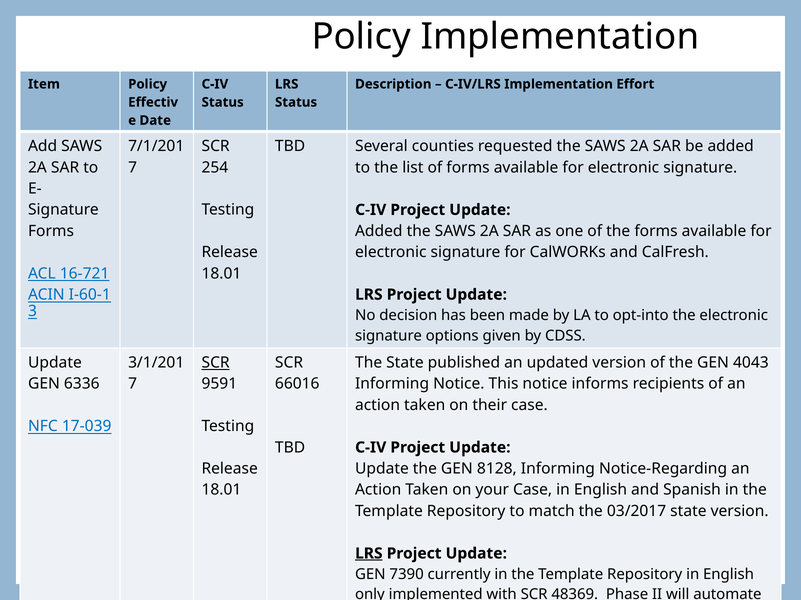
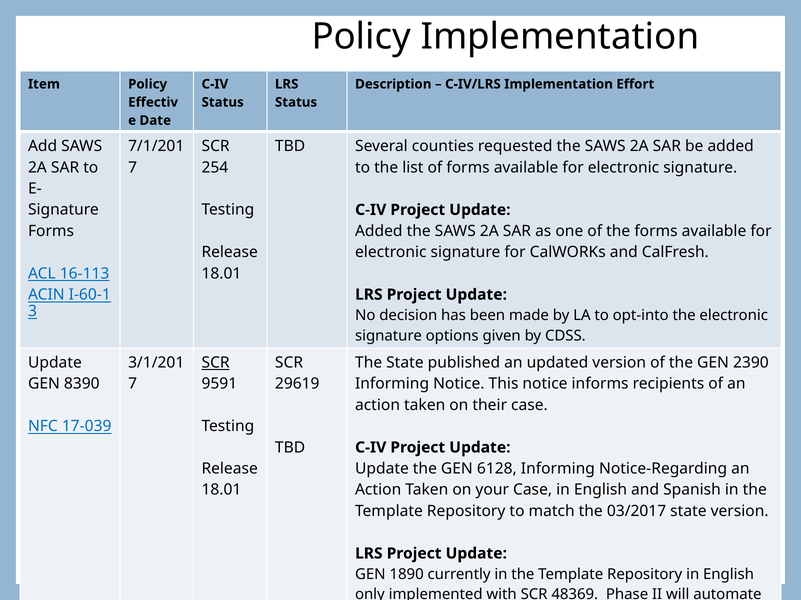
16-721: 16-721 -> 16-113 (85, 274)
4043: 4043 -> 2390 (751, 363)
6336: 6336 -> 8390 (82, 384)
66016: 66016 -> 29619 (297, 384)
8128: 8128 -> 6128 (497, 469)
LRS underline: present -> none (369, 554)
7390: 7390 -> 1890 (407, 575)
